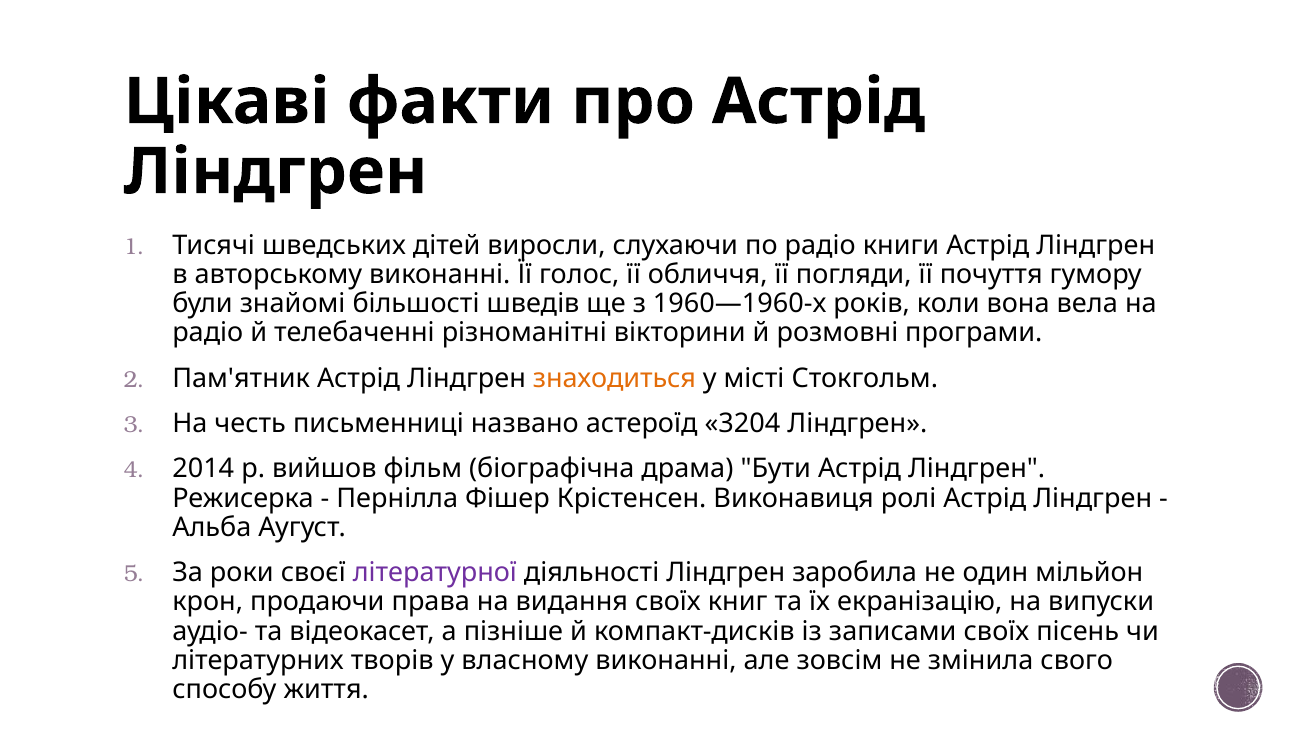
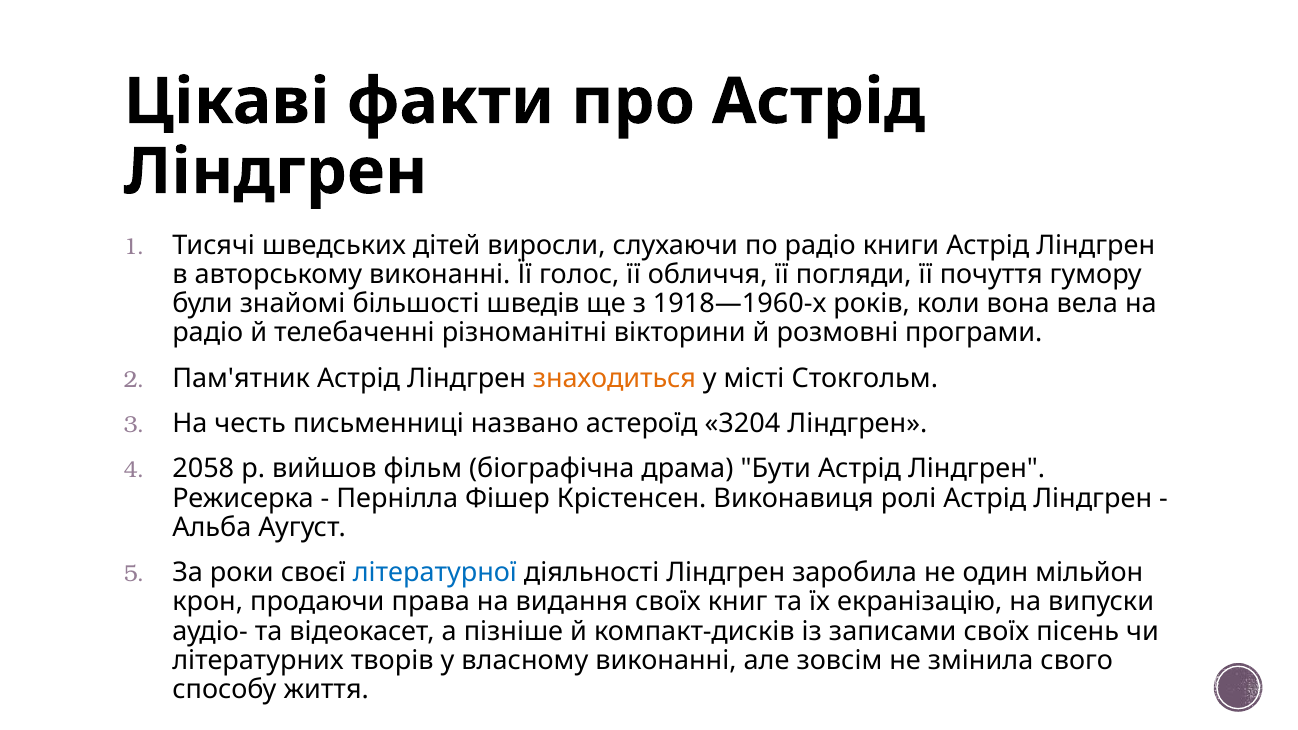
1960—1960-х: 1960—1960-х -> 1918—1960-х (740, 304)
2014: 2014 -> 2058 (203, 469)
літературної colour: purple -> blue (435, 573)
